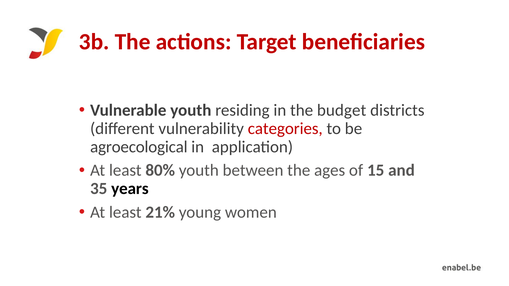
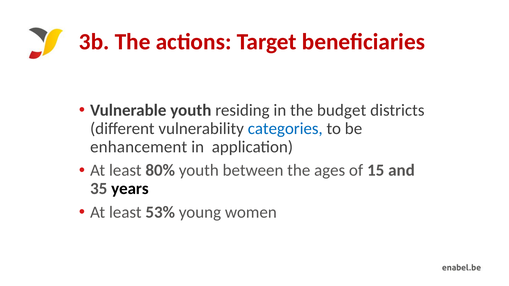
categories colour: red -> blue (285, 129)
agroecological: agroecological -> enhancement (139, 147)
21%: 21% -> 53% (160, 213)
